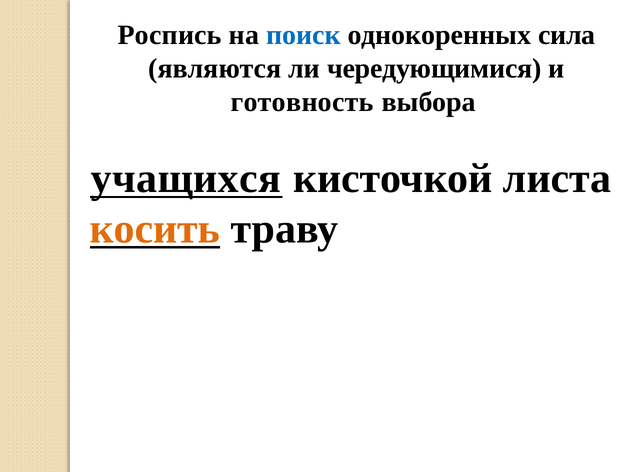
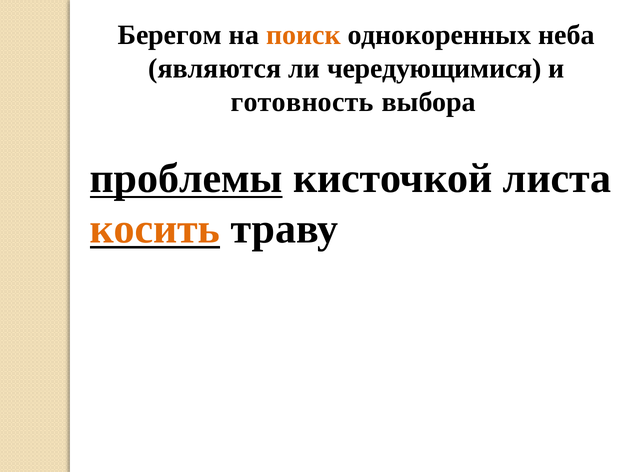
Роспись: Роспись -> Берегом (170, 35)
поиск colour: blue -> orange (303, 35)
сила: сила -> неба (567, 35)
учащихся: учащихся -> проблемы (186, 179)
